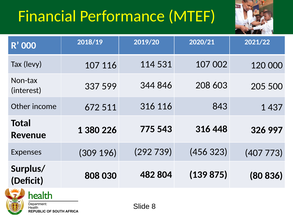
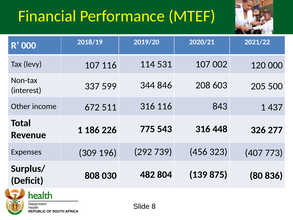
380: 380 -> 186 (92, 130)
997: 997 -> 277 (275, 130)
